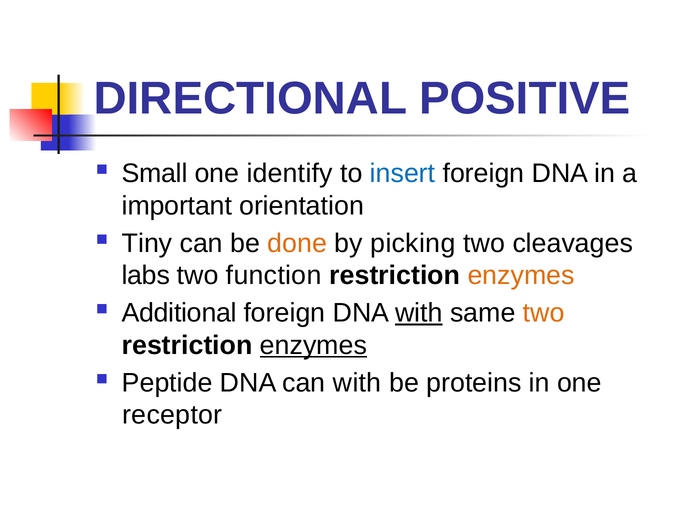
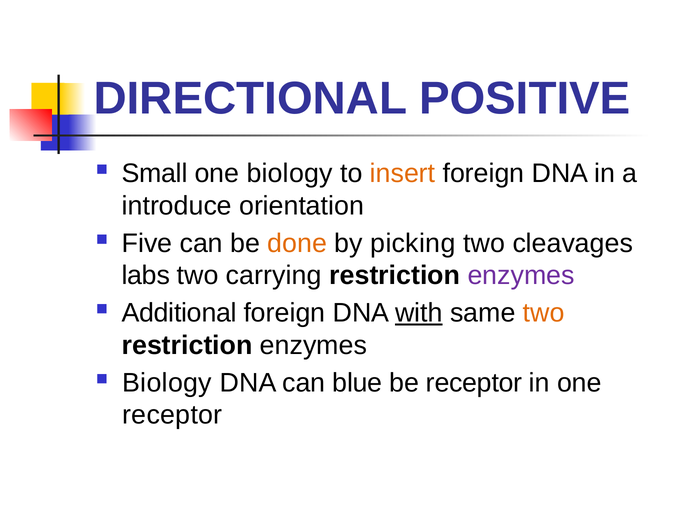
one identify: identify -> biology (290, 173)
insert colour: blue -> orange (403, 173)
important: important -> introduce (177, 206)
Tiny: Tiny -> Five (147, 243)
function: function -> carrying (274, 275)
enzymes colour: orange -> purple (521, 275)
enzymes underline: present -> none (314, 345)
Peptide: Peptide -> Biology (167, 383)
can with: with -> blue (357, 383)
be proteins: proteins -> receptor (474, 383)
